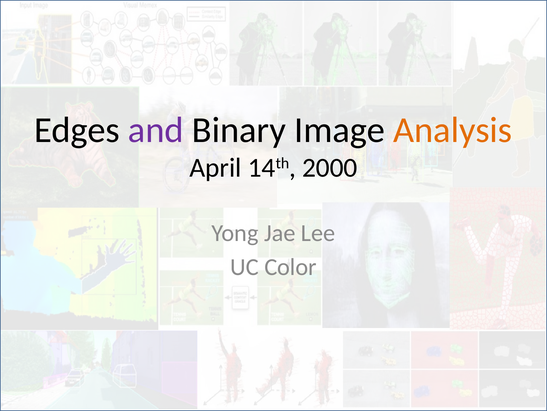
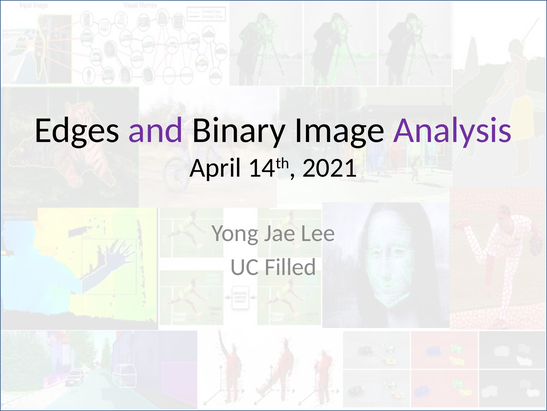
Analysis colour: orange -> purple (453, 130)
2000: 2000 -> 2021 (330, 168)
Color: Color -> Filled (291, 267)
